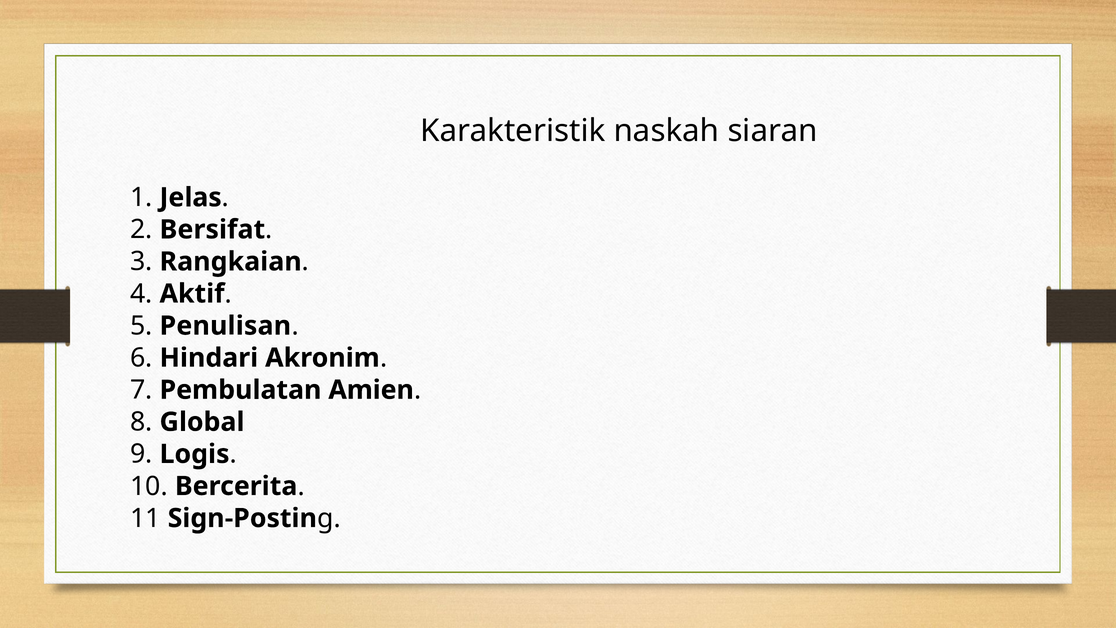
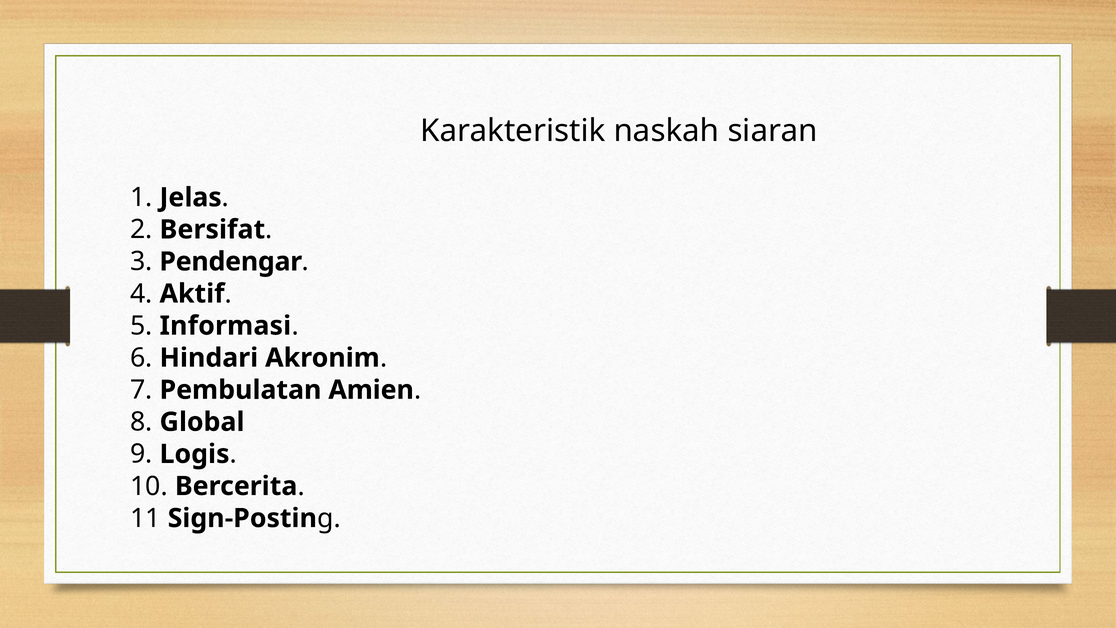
Rangkaian: Rangkaian -> Pendengar (231, 262)
Penulisan: Penulisan -> Informasi (225, 326)
